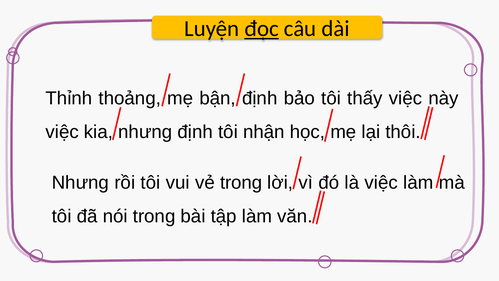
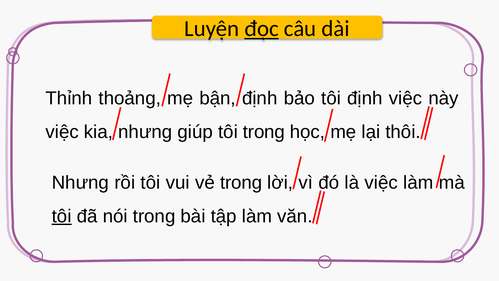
tôi thấy: thấy -> định (365, 98)
định: định -> giúp (195, 132)
tôi nhận: nhận -> trong (264, 132)
tôi underline: none -> present (62, 216)
